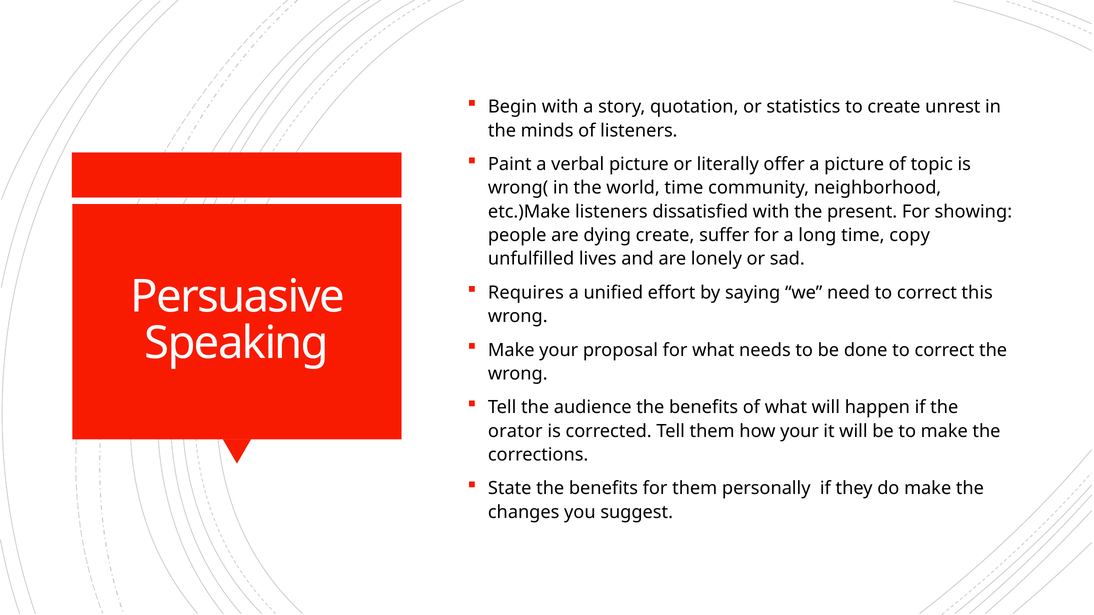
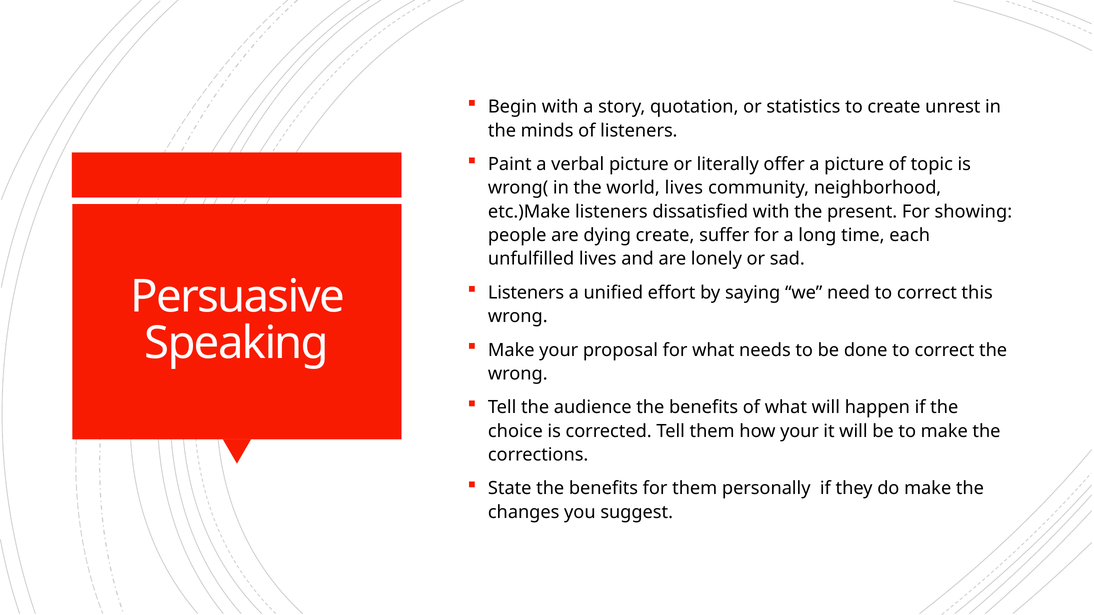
world time: time -> lives (684, 188)
copy: copy -> each (910, 235)
Requires: Requires -> Listeners (526, 293)
orator: orator -> choice (515, 431)
